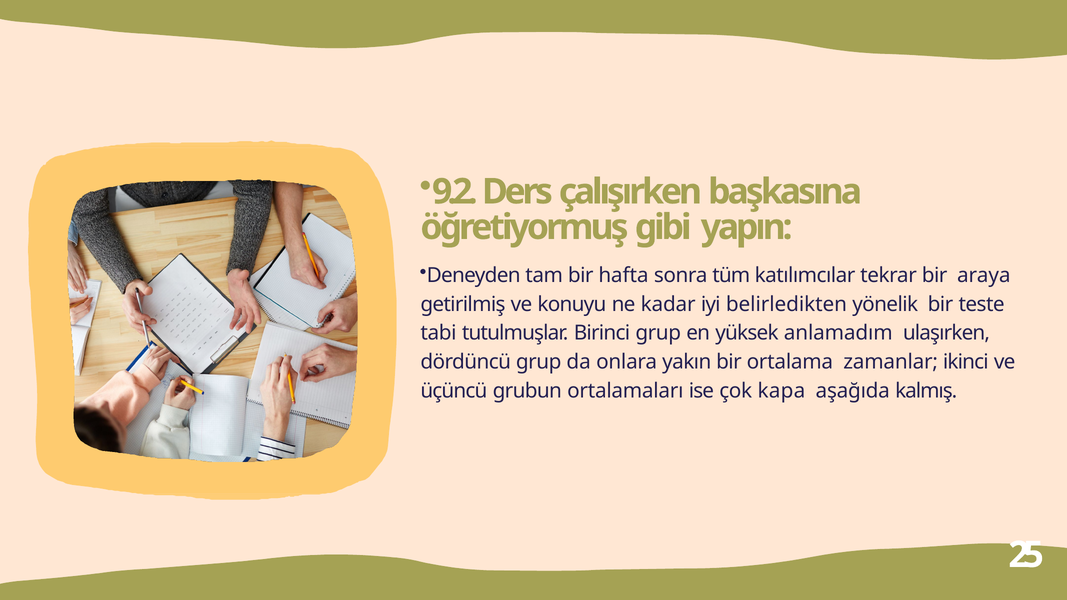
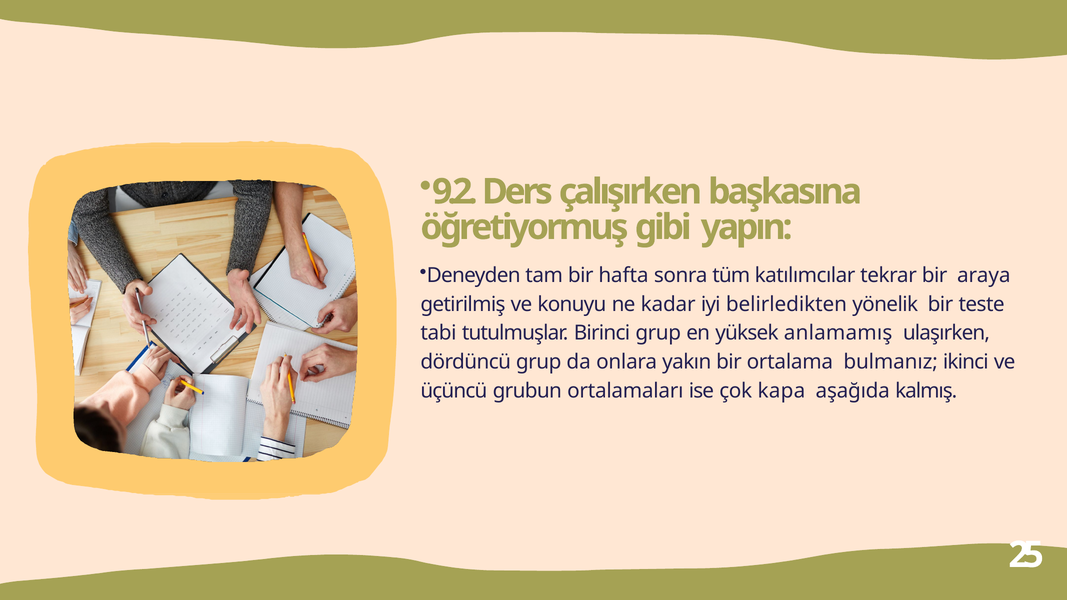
anlamadım: anlamadım -> anlamamış (838, 333)
zamanlar: zamanlar -> bulmanız (891, 362)
